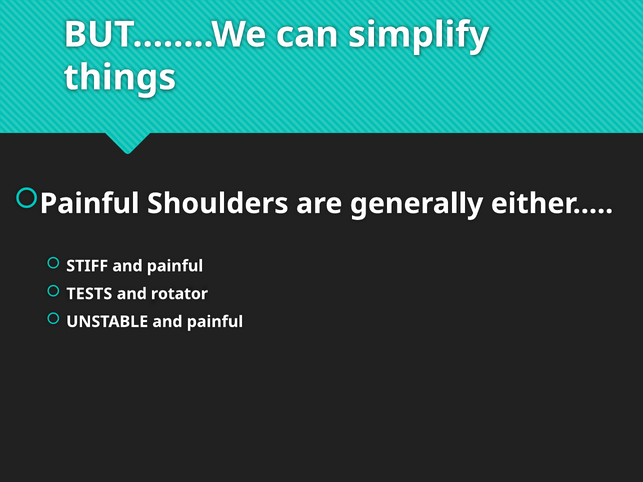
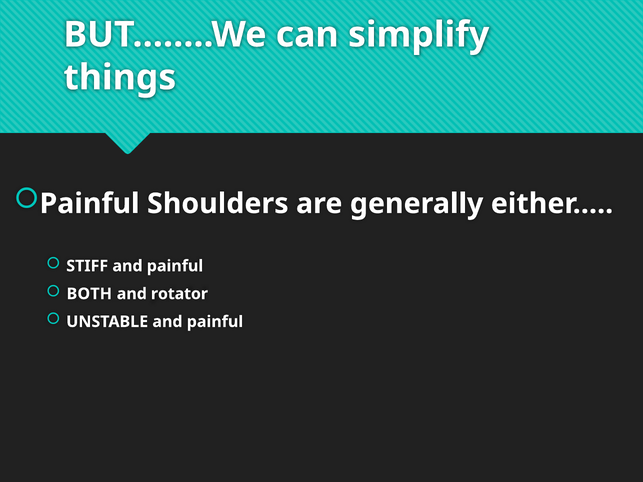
TESTS: TESTS -> BOTH (89, 294)
